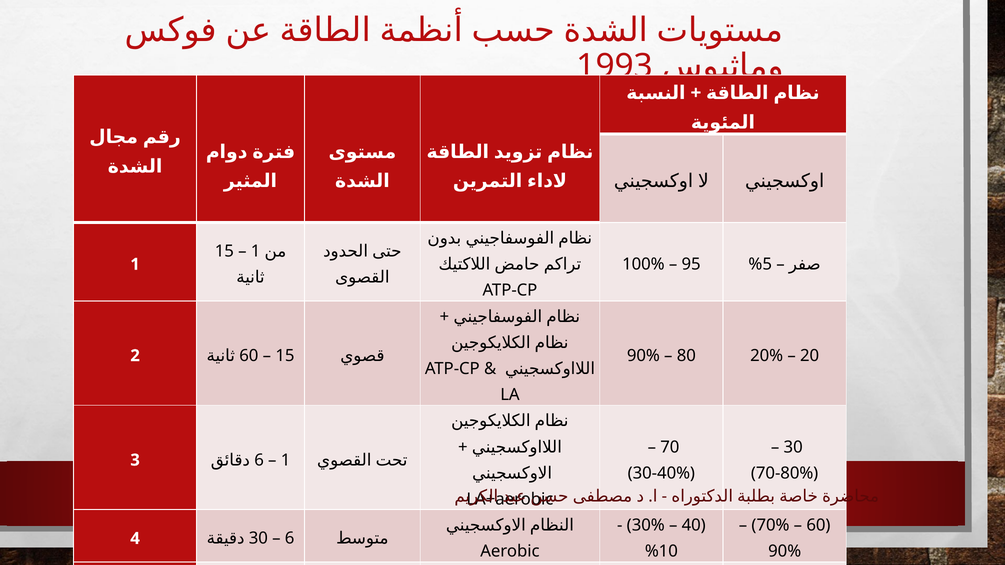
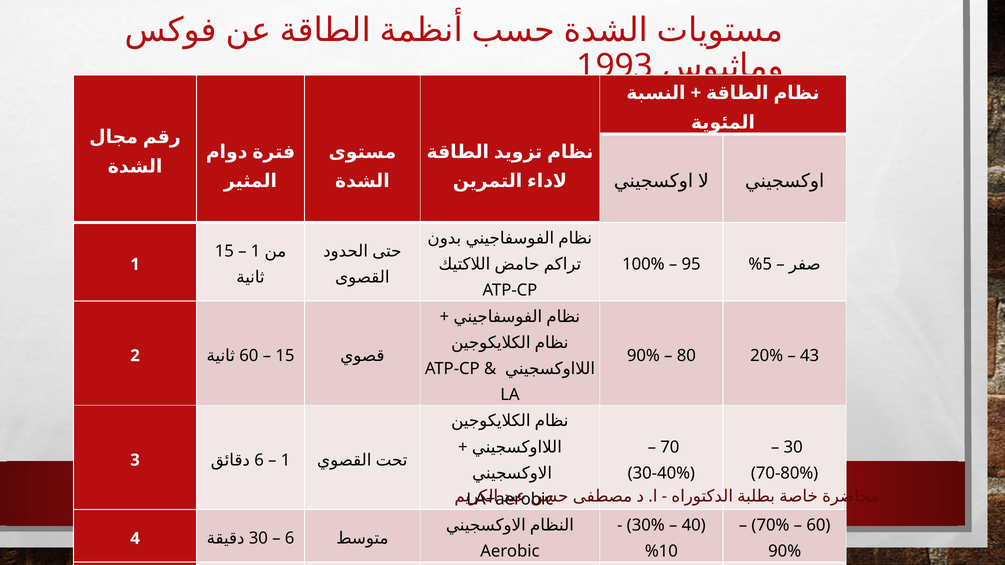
20: 20 -> 43 (810, 356)
